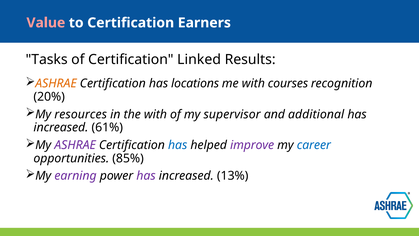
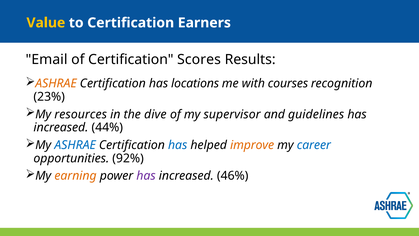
Value colour: pink -> yellow (46, 23)
Tasks: Tasks -> Email (47, 60)
Linked: Linked -> Scores (199, 60)
20%: 20% -> 23% (49, 97)
the with: with -> dive (155, 114)
additional: additional -> guidelines (316, 114)
61%: 61% -> 44% (107, 127)
ASHRAE colour: purple -> blue (75, 145)
improve colour: purple -> orange (252, 145)
85%: 85% -> 92% (128, 158)
earning colour: purple -> orange (75, 176)
13%: 13% -> 46% (233, 176)
